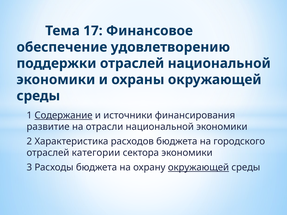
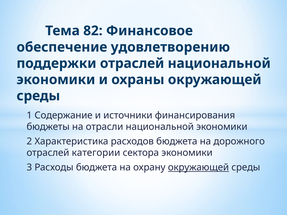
17: 17 -> 82 (93, 31)
Содержание underline: present -> none (64, 115)
развитие: развитие -> бюджеты (48, 127)
городского: городского -> дорожного (239, 142)
